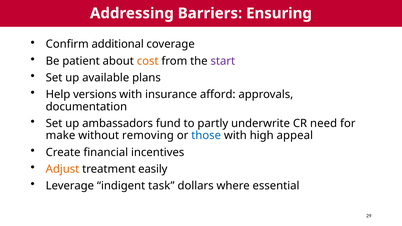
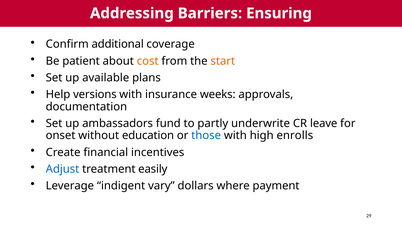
start colour: purple -> orange (223, 61)
afford: afford -> weeks (218, 94)
need: need -> leave (324, 123)
make: make -> onset (61, 136)
removing: removing -> education (148, 136)
appeal: appeal -> enrolls (295, 136)
Adjust colour: orange -> blue (63, 169)
task: task -> vary (161, 186)
essential: essential -> payment (276, 186)
